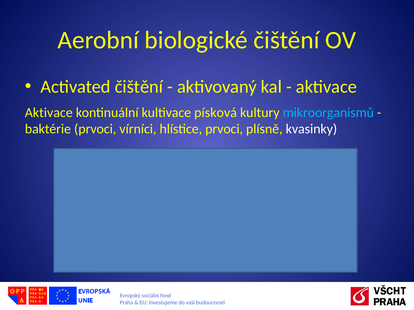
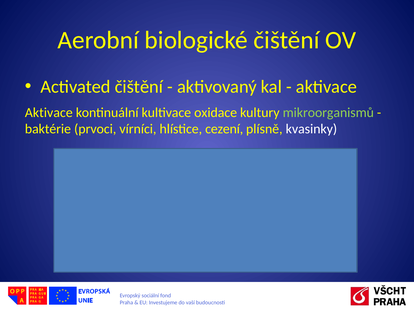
písková: písková -> oxidace (216, 113)
mikroorganismů colour: light blue -> light green (328, 113)
hlístice prvoci: prvoci -> cezení (224, 129)
